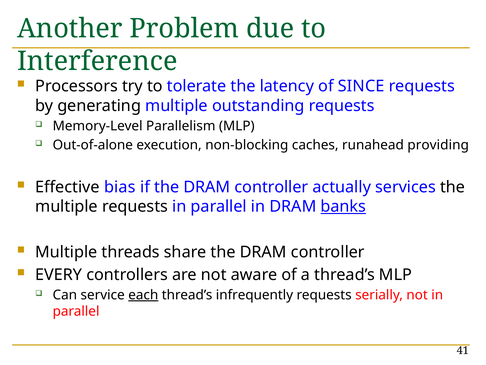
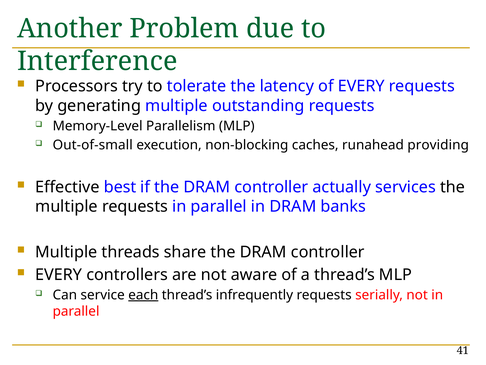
of SINCE: SINCE -> EVERY (361, 86)
Out-of-alone: Out-of-alone -> Out-of-small (93, 145)
bias: bias -> best (120, 187)
banks underline: present -> none (343, 206)
